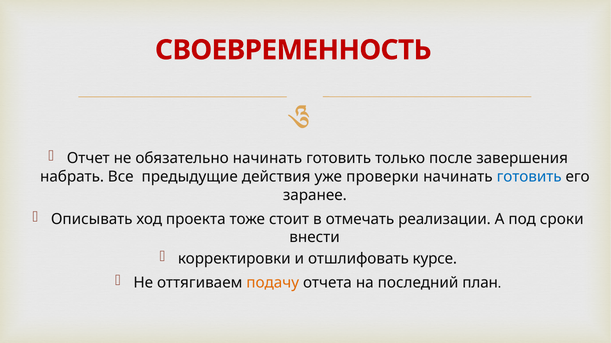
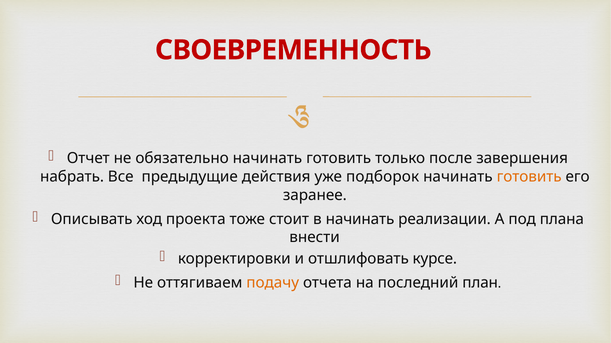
проверки: проверки -> подборок (383, 177)
готовить colour: blue -> orange (529, 177)
в отмечать: отмечать -> начинать (360, 219)
сроки: сроки -> плана (562, 219)
